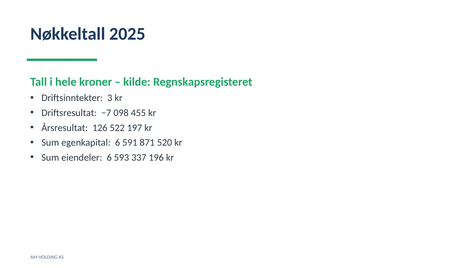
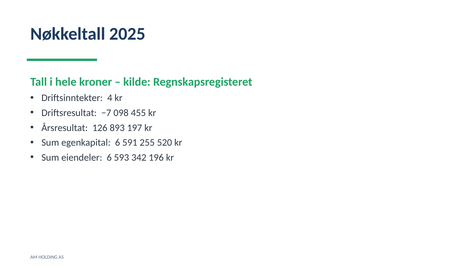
3: 3 -> 4 (110, 98)
522: 522 -> 893 (117, 128)
871: 871 -> 255 (147, 143)
337: 337 -> 342 (139, 157)
